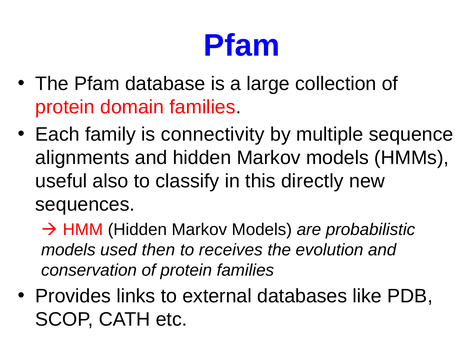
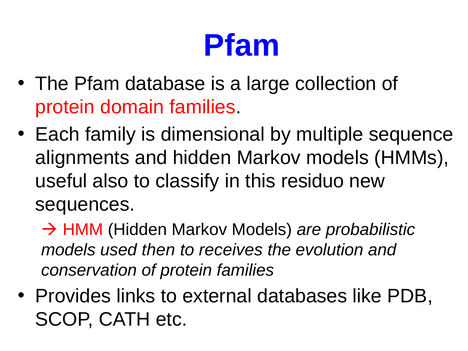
connectivity: connectivity -> dimensional (213, 134)
directly: directly -> residuo (312, 181)
